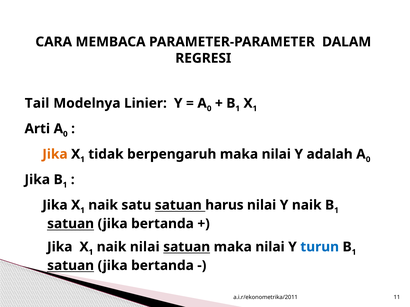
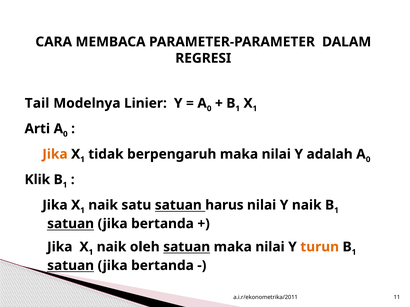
Jika: Jika -> Klik (37, 180)
naik nilai: nilai -> oleh (145, 247)
turun colour: blue -> orange (320, 247)
